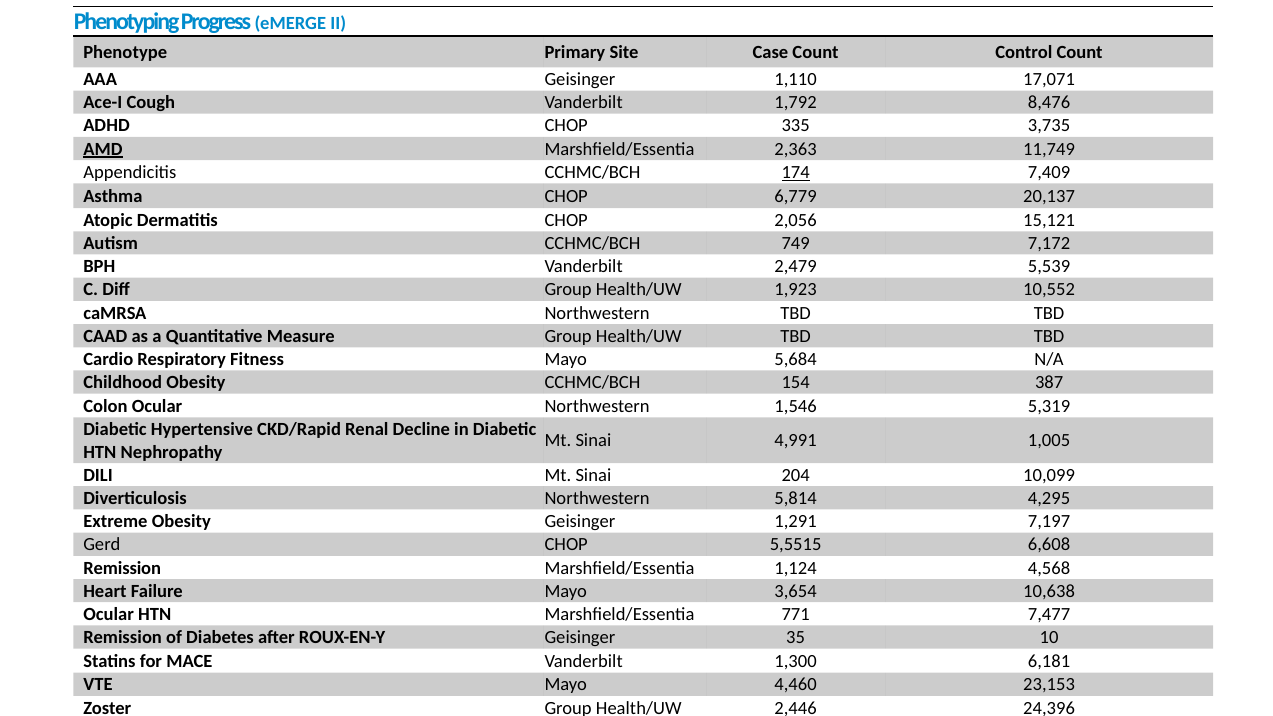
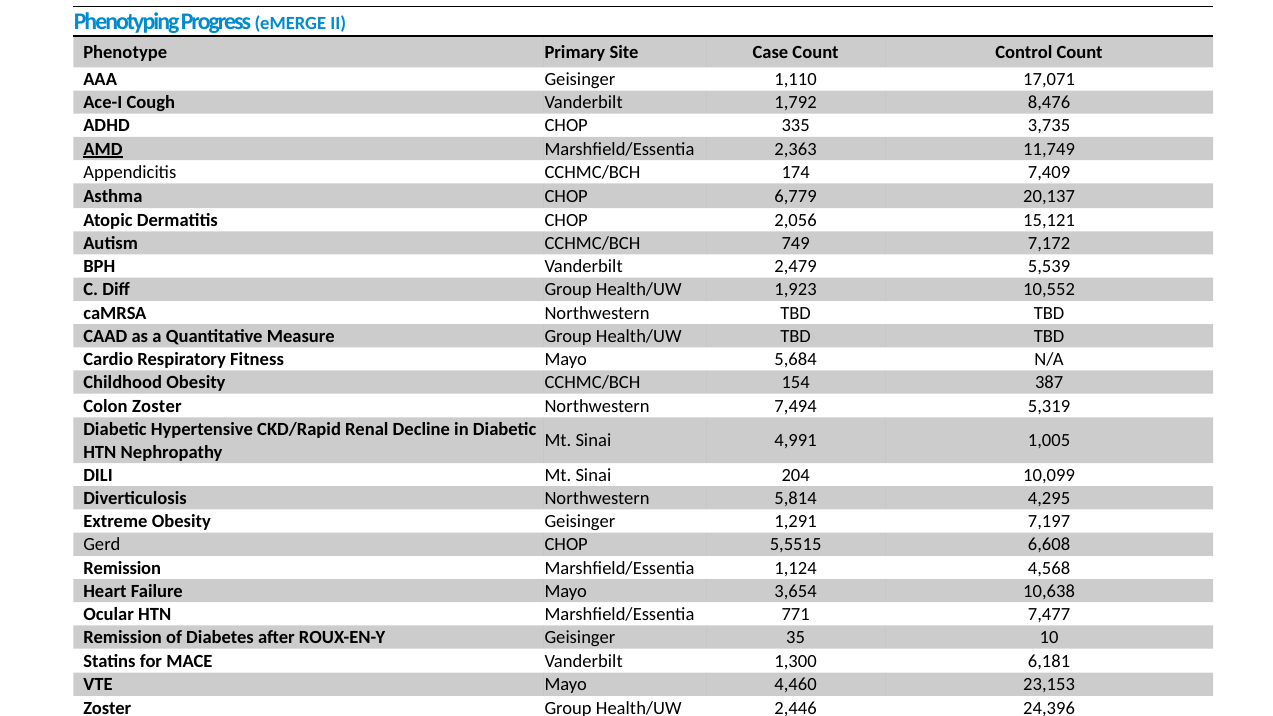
174 underline: present -> none (796, 172)
Colon Ocular: Ocular -> Zoster (157, 406)
1,546: 1,546 -> 7,494 (796, 406)
